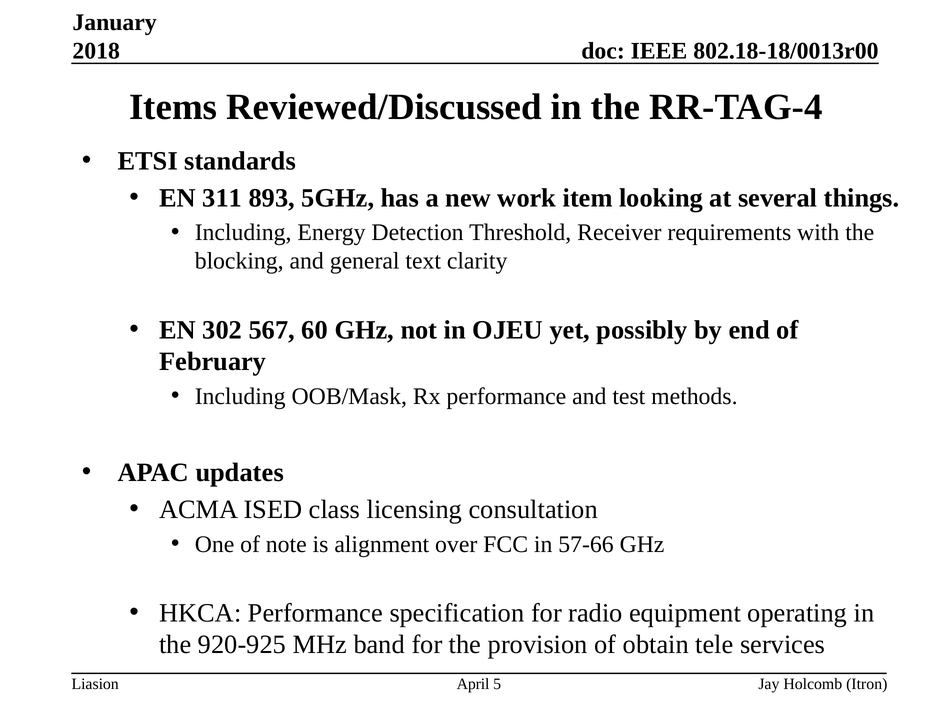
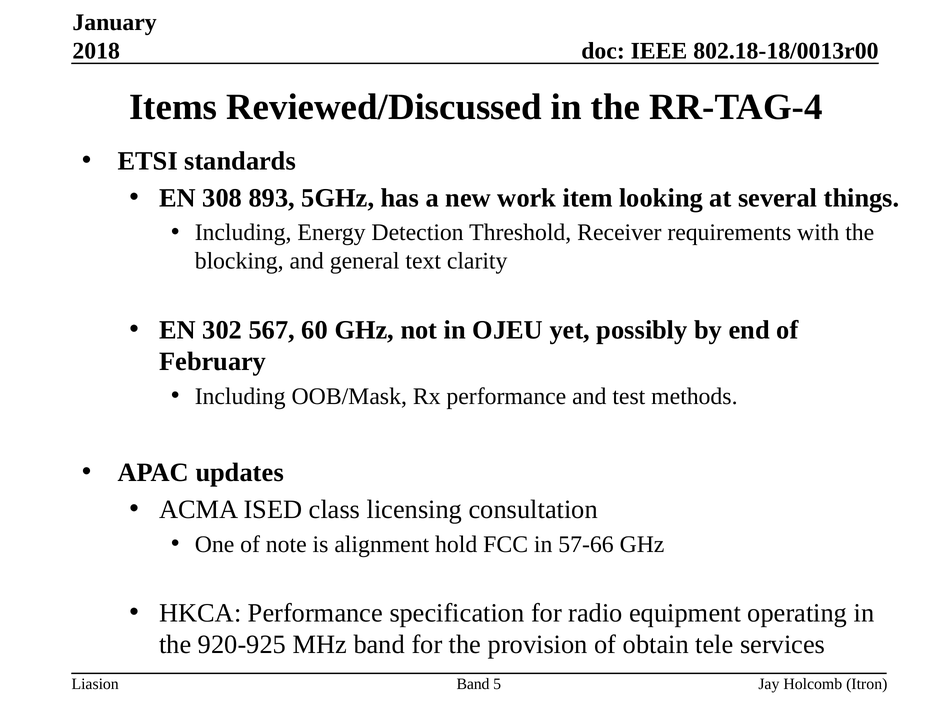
311: 311 -> 308 (222, 198)
over: over -> hold (456, 544)
April: April -> Band (473, 683)
